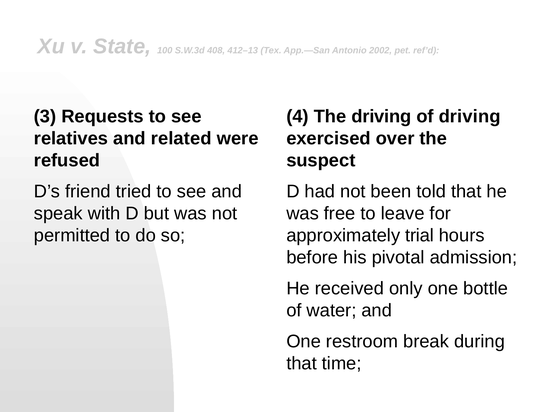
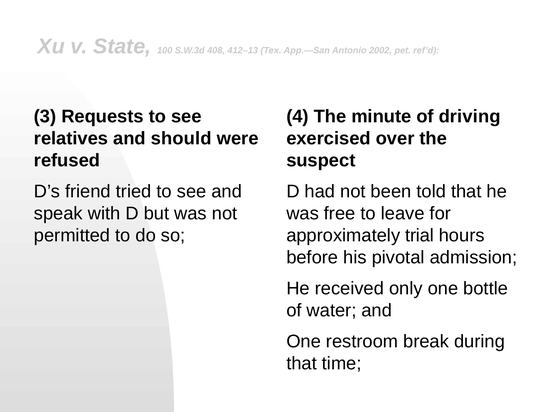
The driving: driving -> minute (381, 116)
related: related -> should (181, 138)
